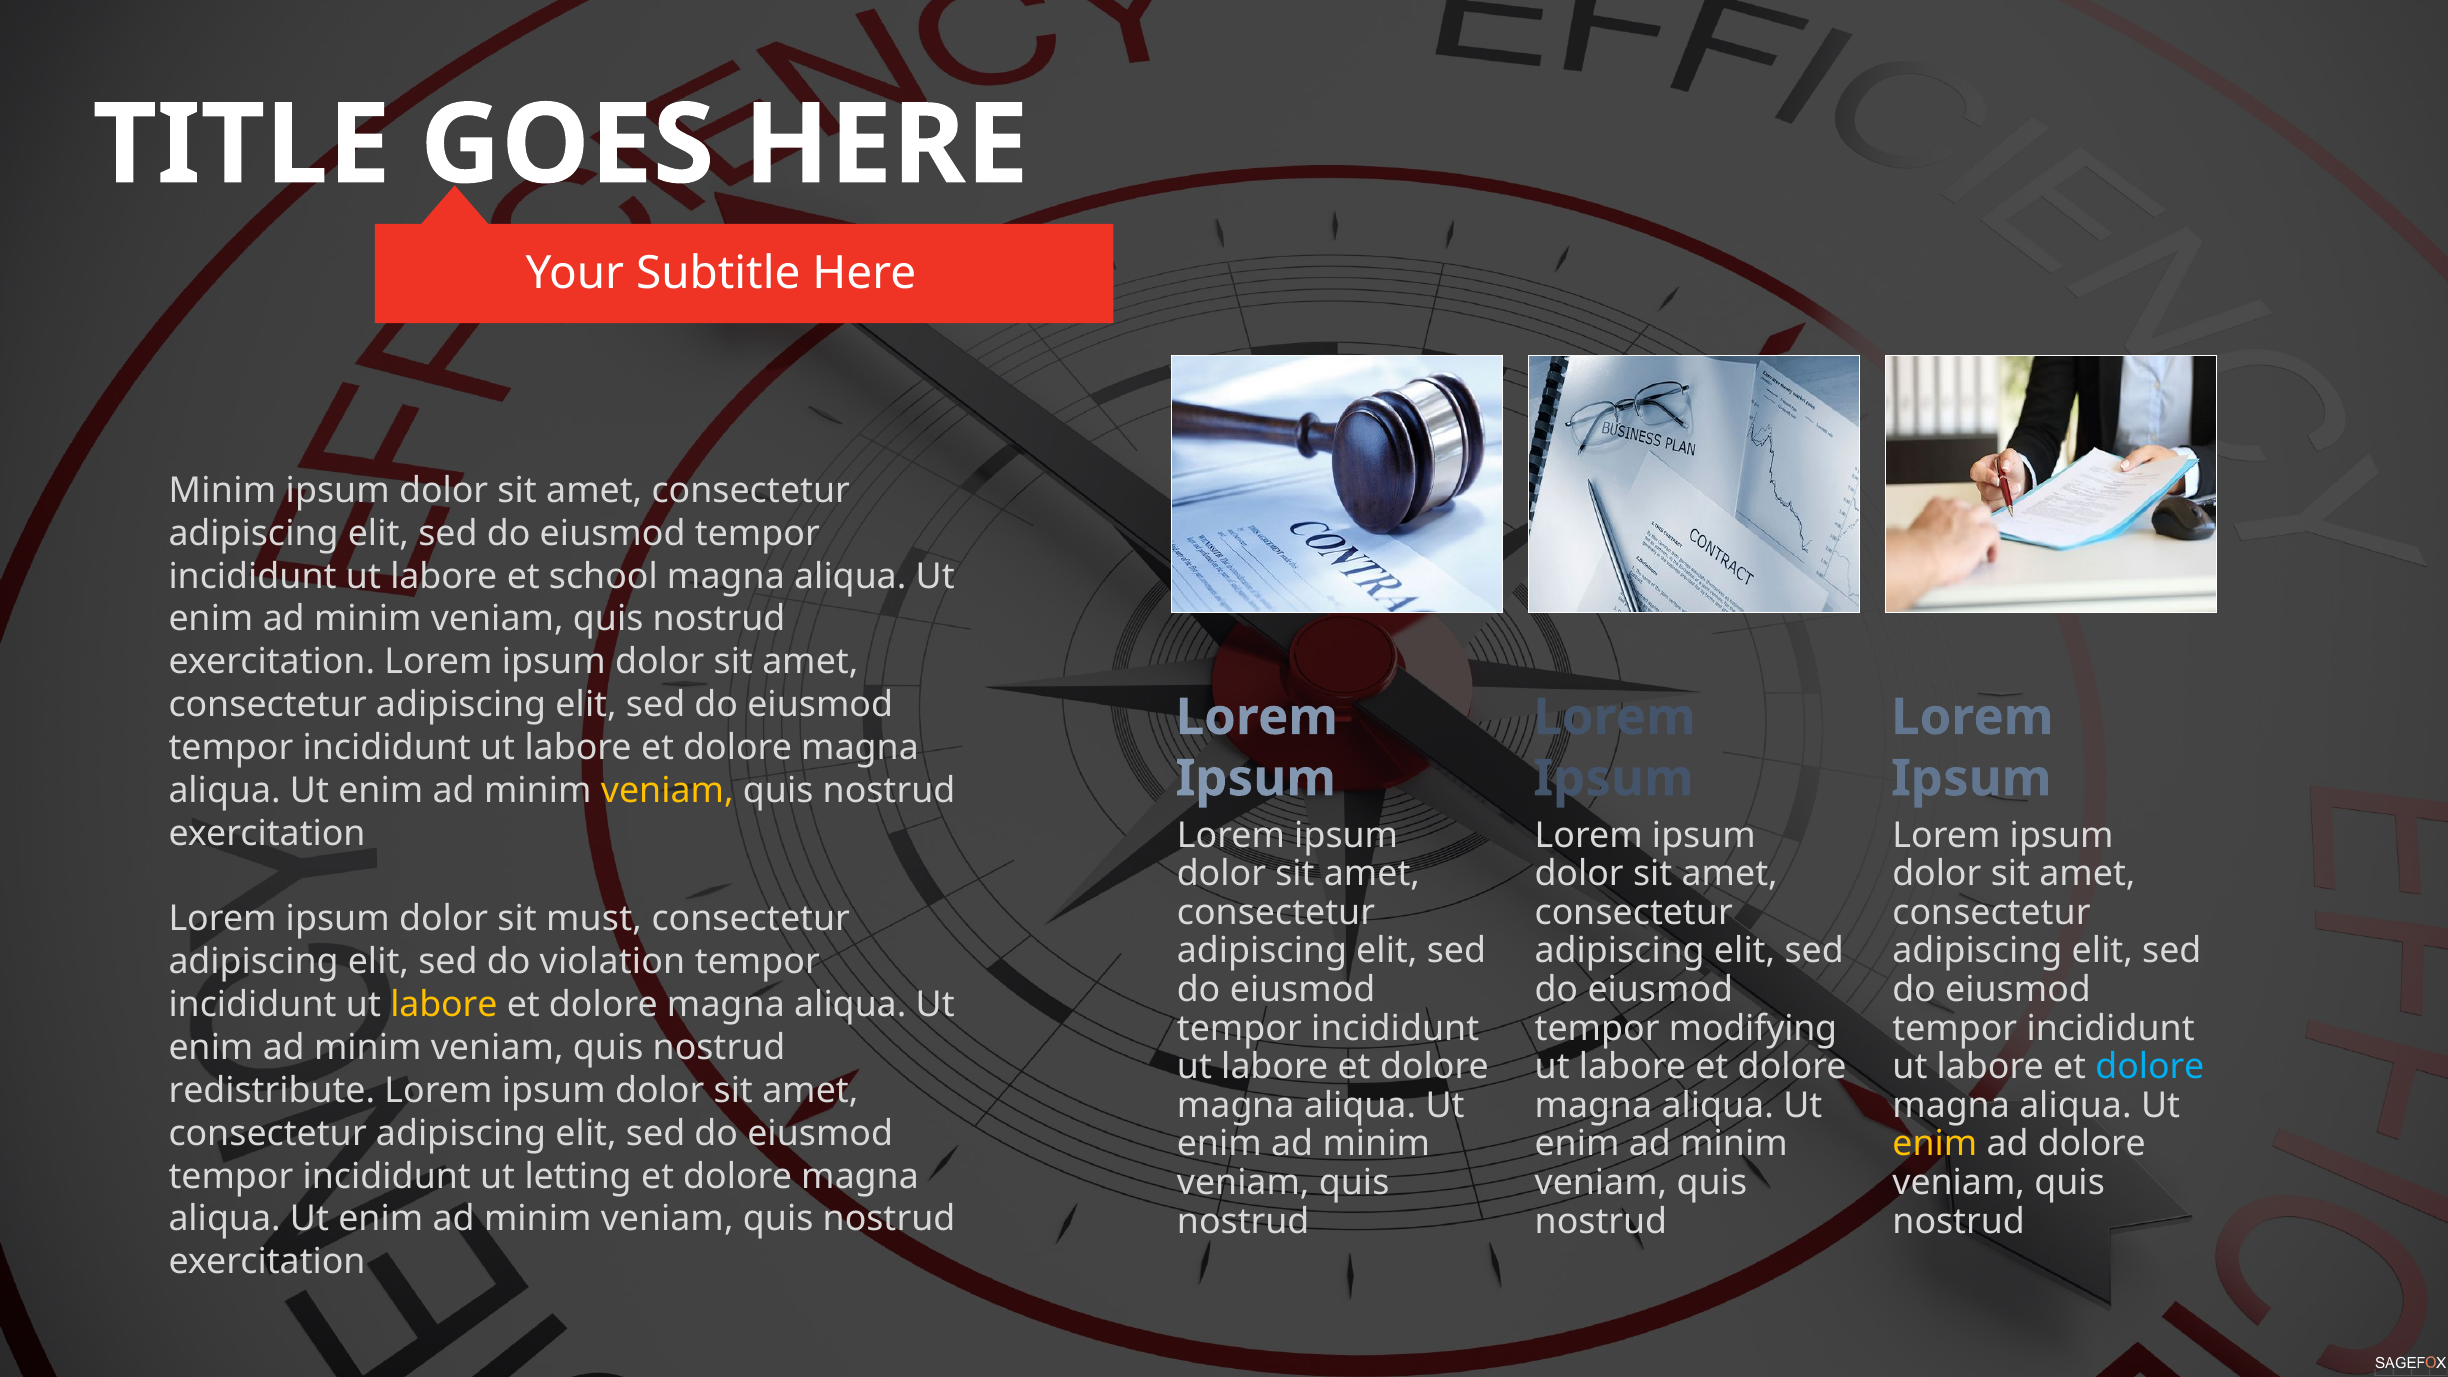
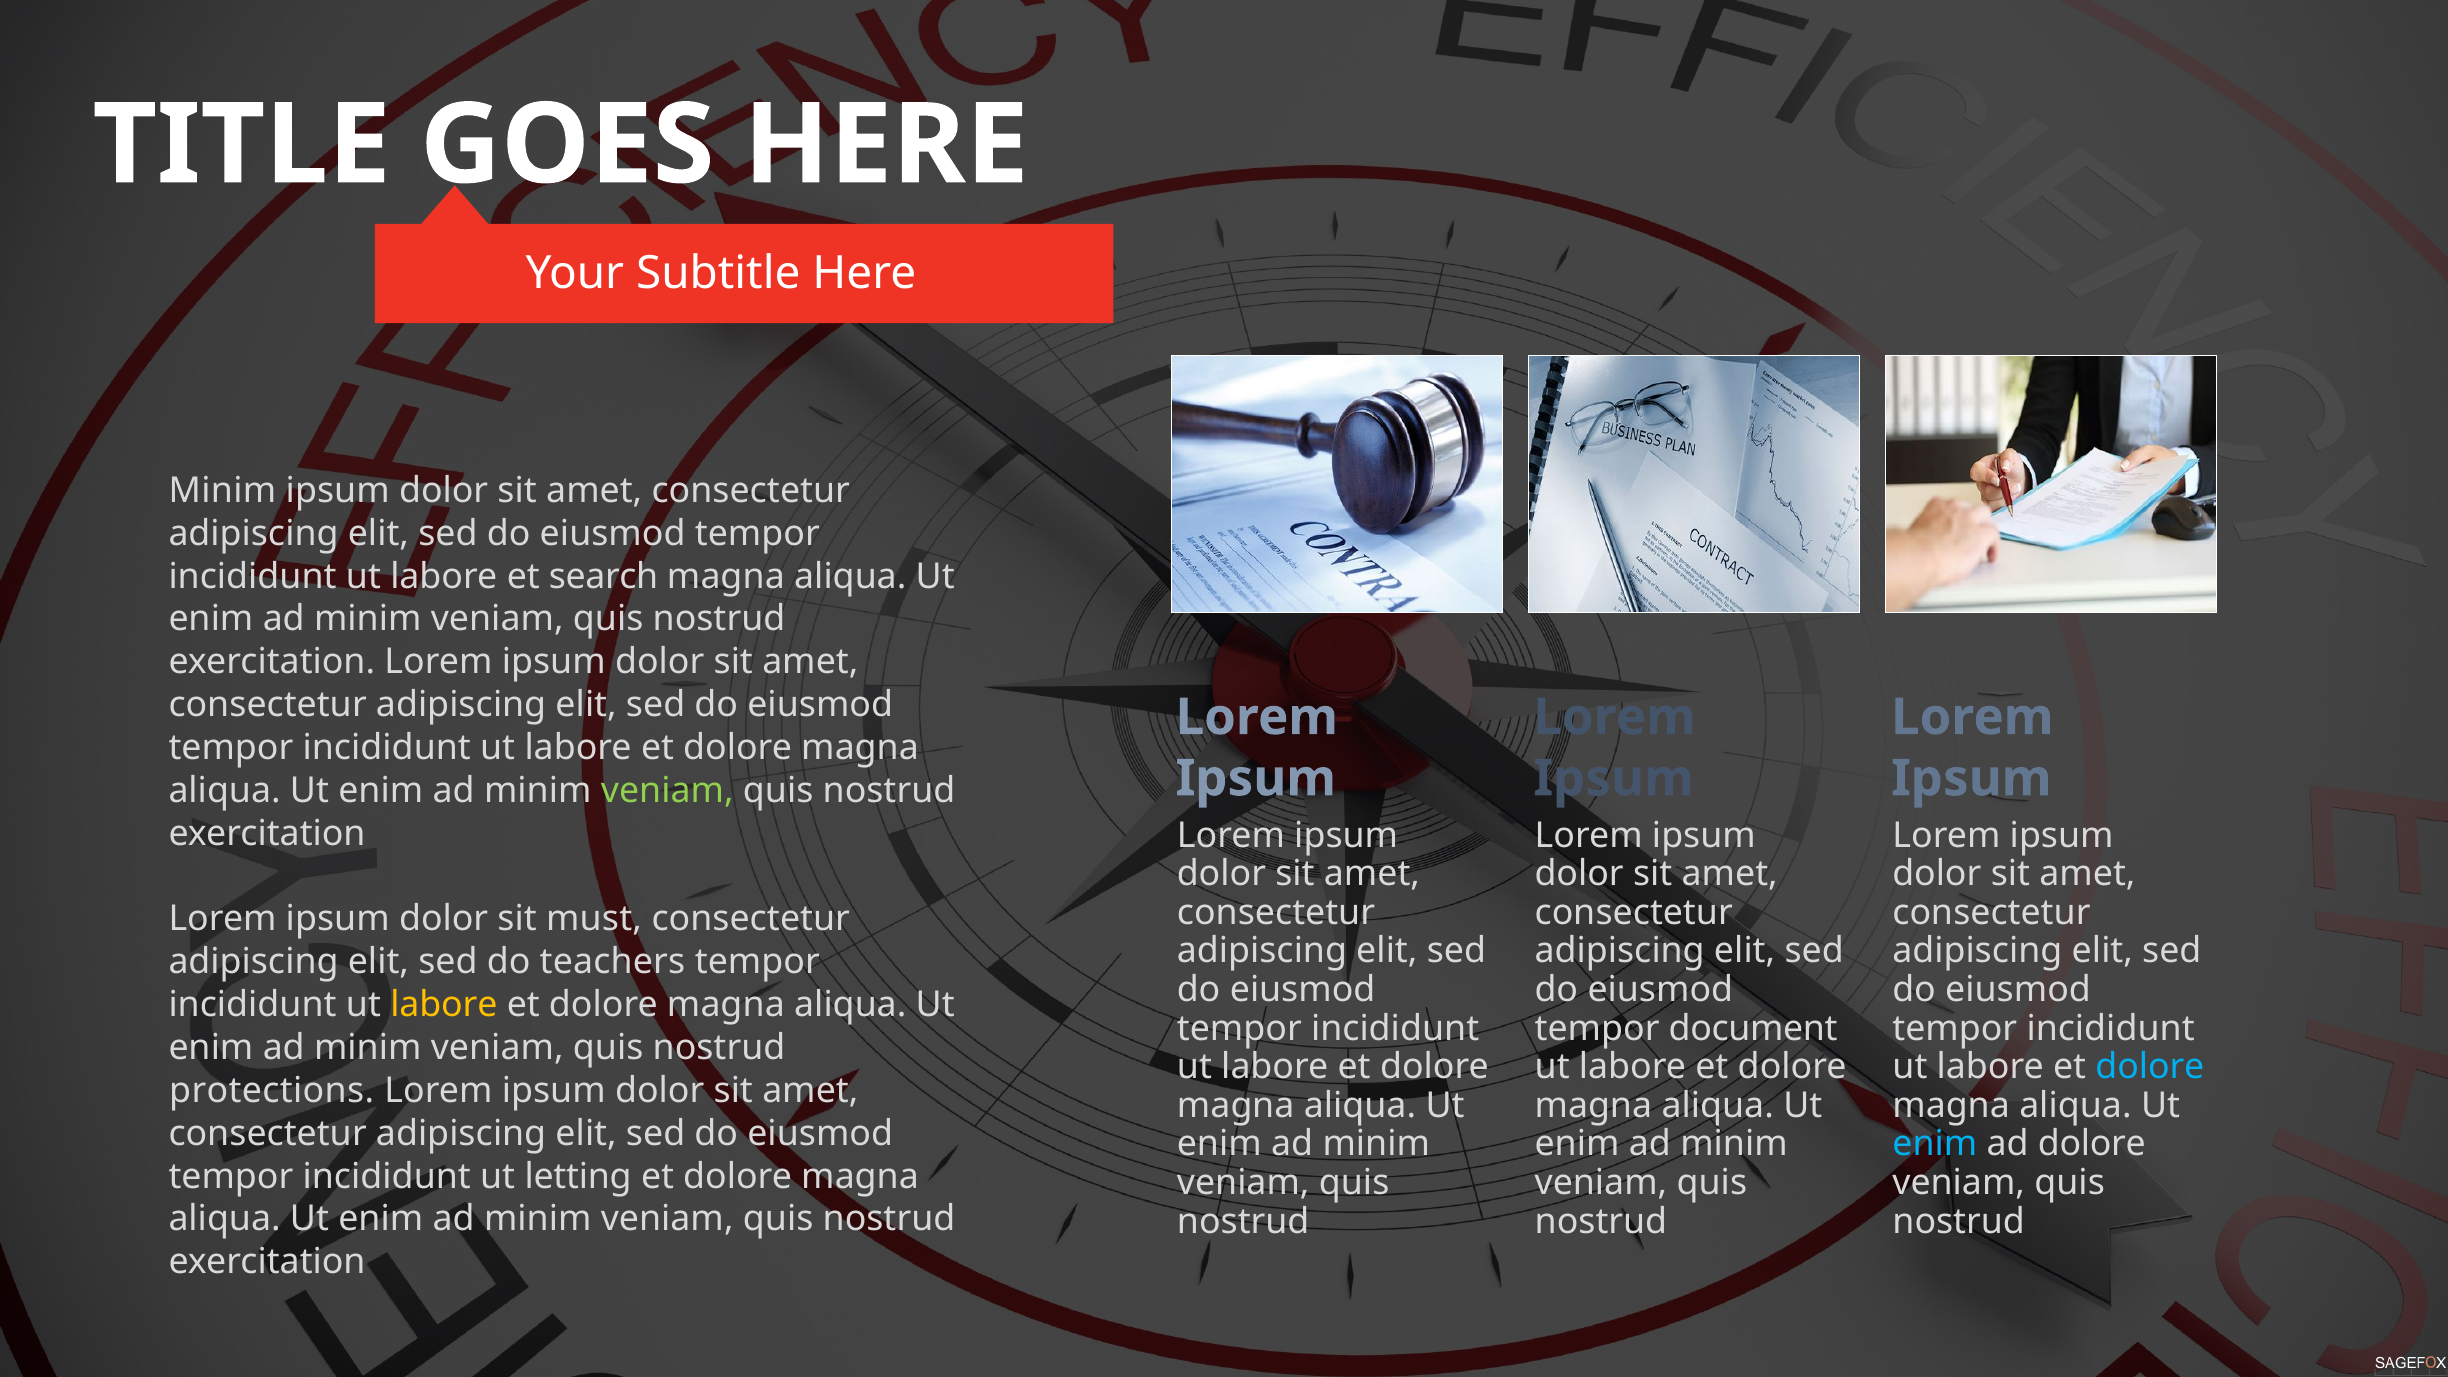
school: school -> search (604, 576)
veniam colour: yellow -> light green (667, 791)
violation: violation -> teachers (612, 962)
modifying: modifying -> document (1753, 1028)
redistribute: redistribute -> protections (272, 1091)
enim colour: yellow -> light blue (1935, 1144)
